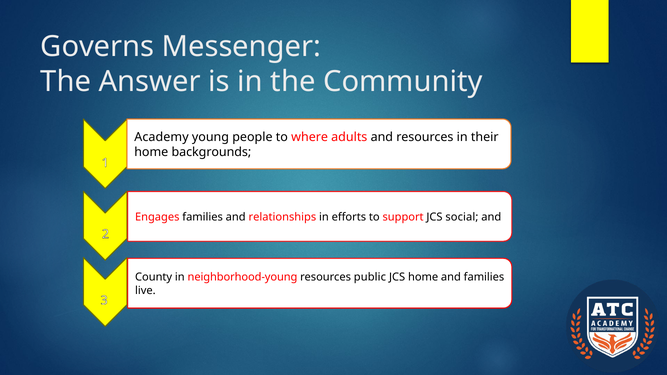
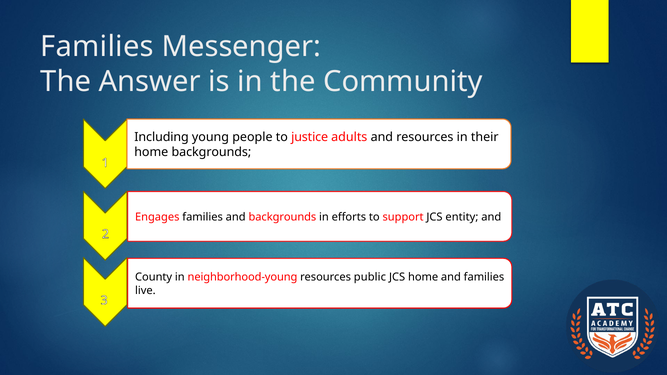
Governs: Governs -> Families (97, 47)
Academy: Academy -> Including (162, 137)
where: where -> justice (310, 137)
and relationships: relationships -> backgrounds (282, 217)
social: social -> entity (462, 217)
